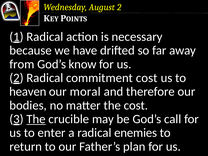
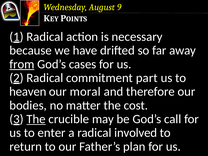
August 2: 2 -> 9 (119, 7)
from underline: none -> present (22, 64)
know: know -> cases (83, 64)
commitment cost: cost -> part (147, 78)
enemies: enemies -> involved (136, 133)
